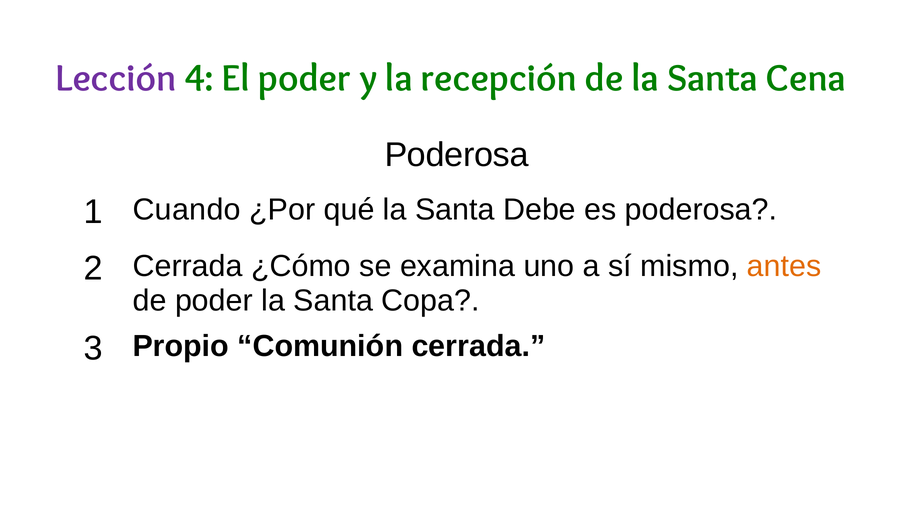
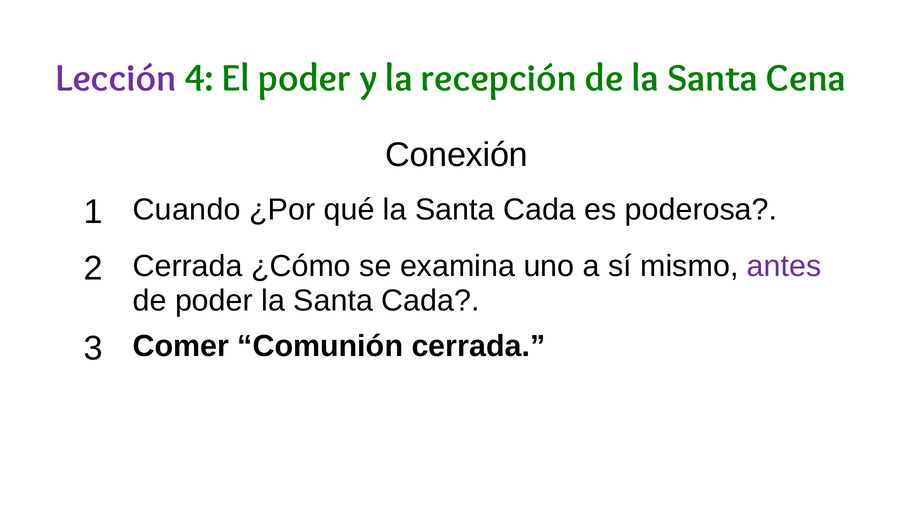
Poderosa: Poderosa -> Conexión (457, 155)
qué la Santa Debe: Debe -> Cada (540, 209)
antes colour: orange -> purple (784, 266)
Copa: Copa -> Cada (430, 300)
Propio: Propio -> Comer (181, 346)
